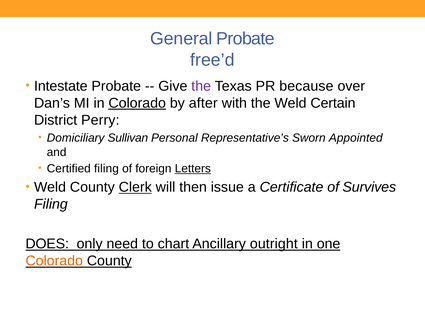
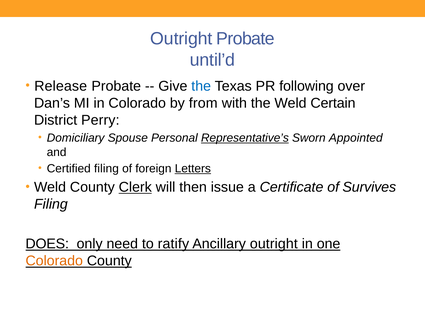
General: General -> Outright (181, 39)
free’d: free’d -> until’d (213, 60)
Intestate: Intestate -> Release (61, 86)
the colour: purple -> blue (201, 86)
because: because -> following (306, 86)
Colorado underline: present -> none (137, 103)
after: after -> from (203, 103)
Sullivan: Sullivan -> Spouse (128, 138)
Representative’s underline: none -> present (245, 138)
chart: chart -> ratify (173, 244)
